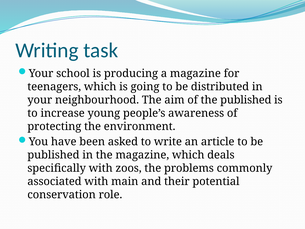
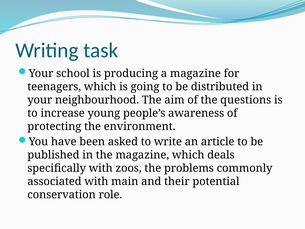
the published: published -> questions (246, 100)
